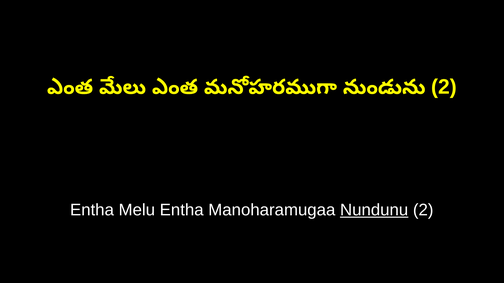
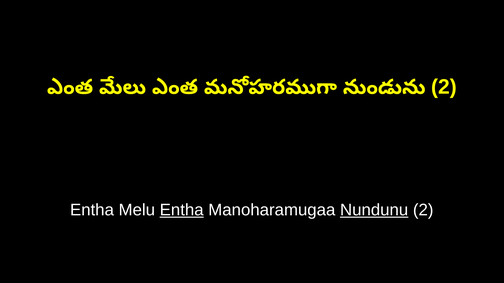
Entha underline: none -> present (182, 210)
